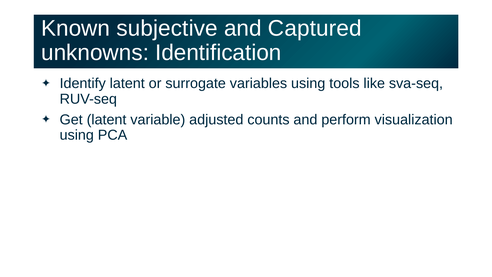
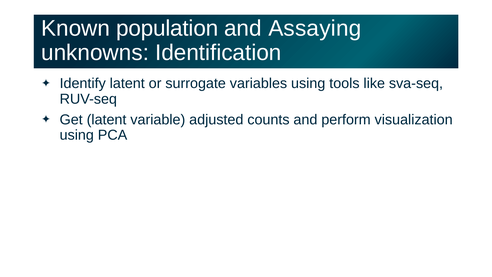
subjective: subjective -> population (167, 28)
Captured: Captured -> Assaying (315, 28)
